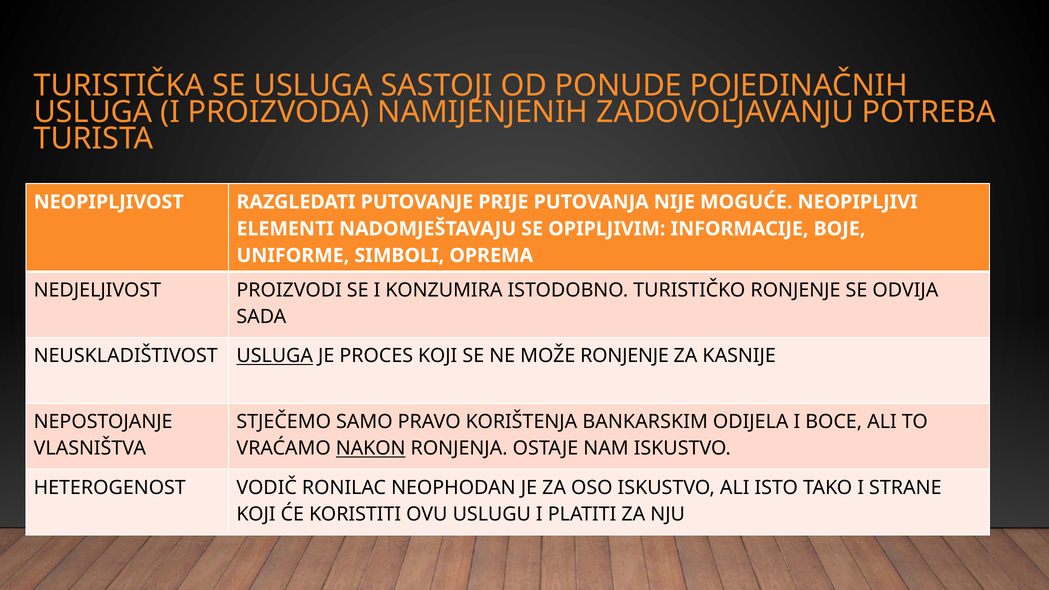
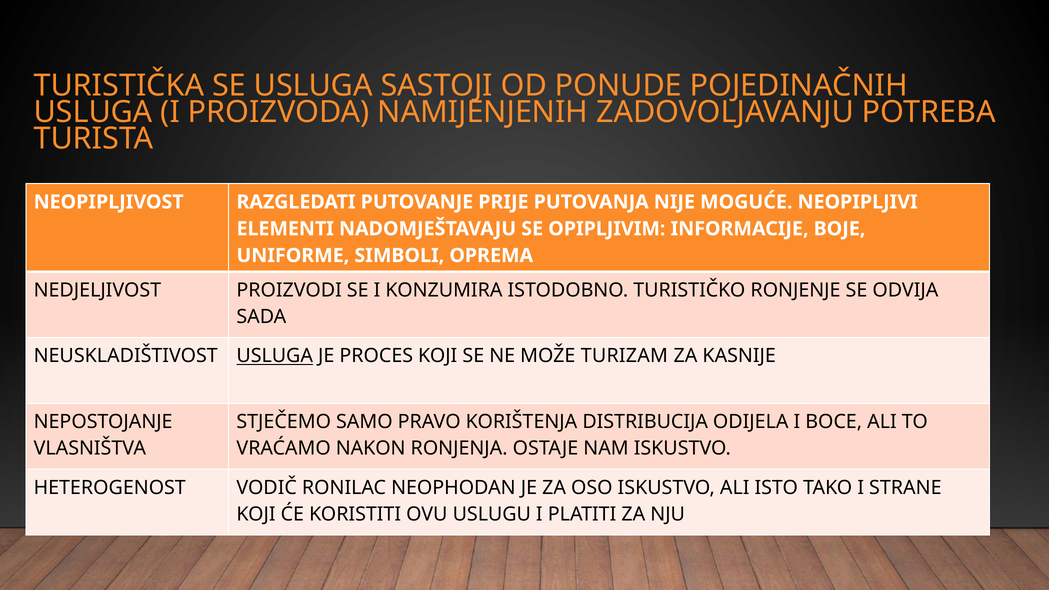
MOŽE RONJENJE: RONJENJE -> TURIZAM (624, 356)
BANKARSKIM: BANKARSKIM -> DISTRIBUCIJA (645, 422)
NAKON underline: present -> none (371, 449)
